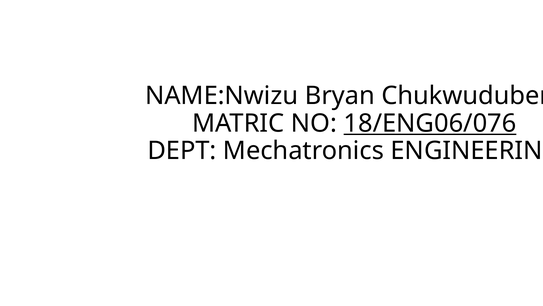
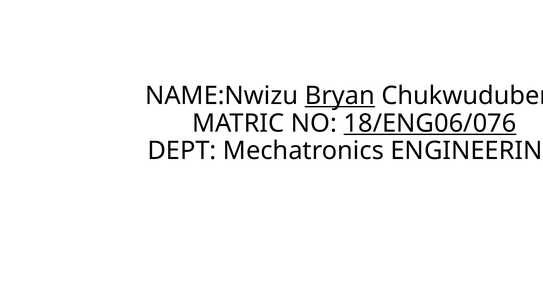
Bryan underline: none -> present (340, 96)
